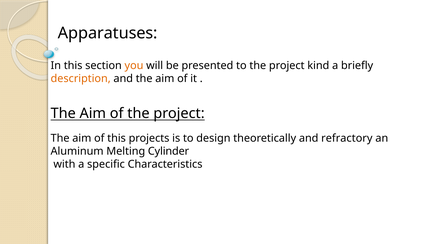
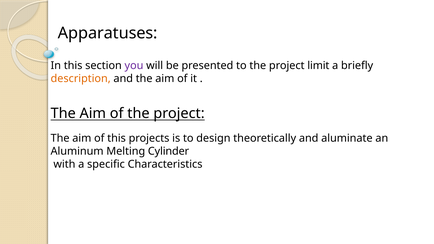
you colour: orange -> purple (134, 66)
kind: kind -> limit (318, 66)
refractory: refractory -> aluminate (347, 138)
